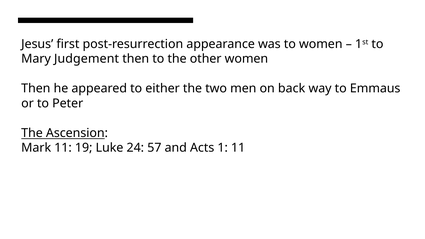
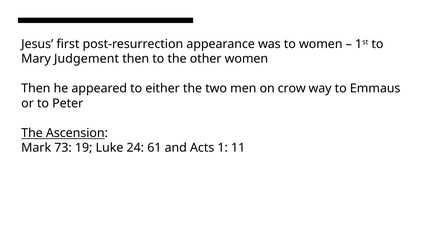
back: back -> crow (292, 89)
Mark 11: 11 -> 73 (63, 148)
57: 57 -> 61 (154, 148)
